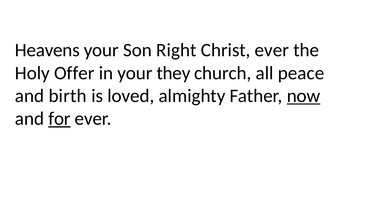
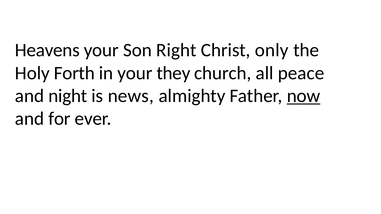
Christ ever: ever -> only (272, 50)
Offer: Offer -> Forth (74, 73)
birth: birth -> night (68, 96)
loved: loved -> news (131, 96)
for underline: present -> none (59, 119)
